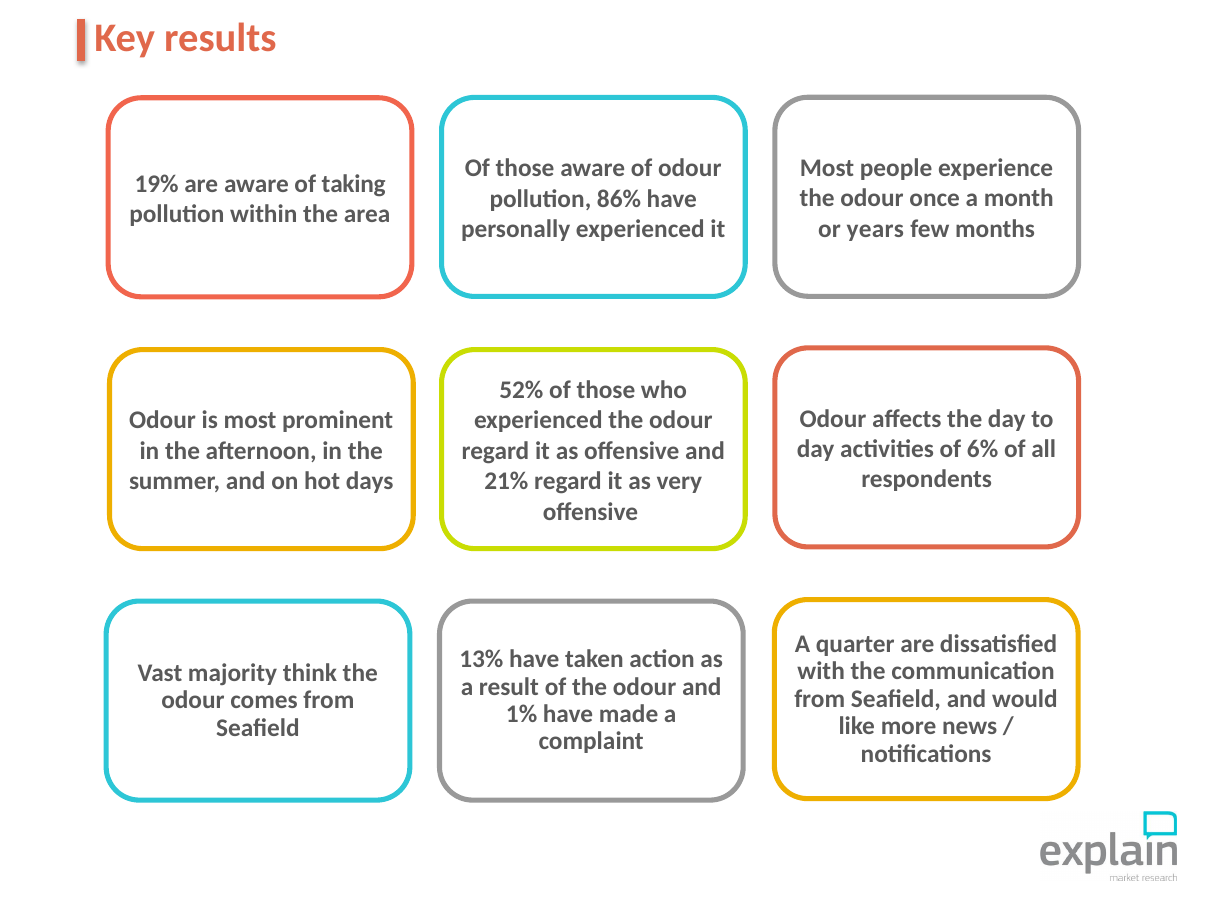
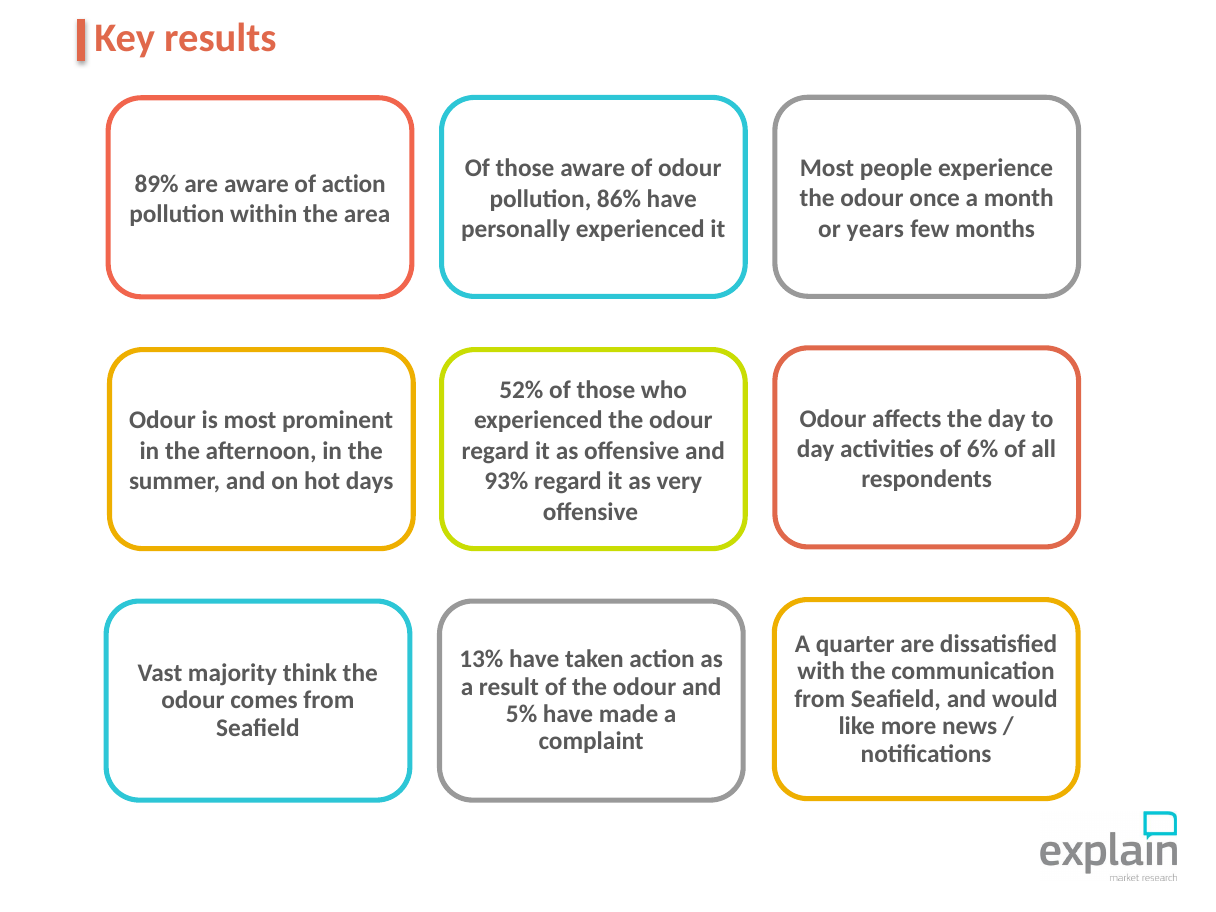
19%: 19% -> 89% (157, 184)
of taking: taking -> action (354, 184)
21%: 21% -> 93% (506, 481)
1%: 1% -> 5% (522, 714)
